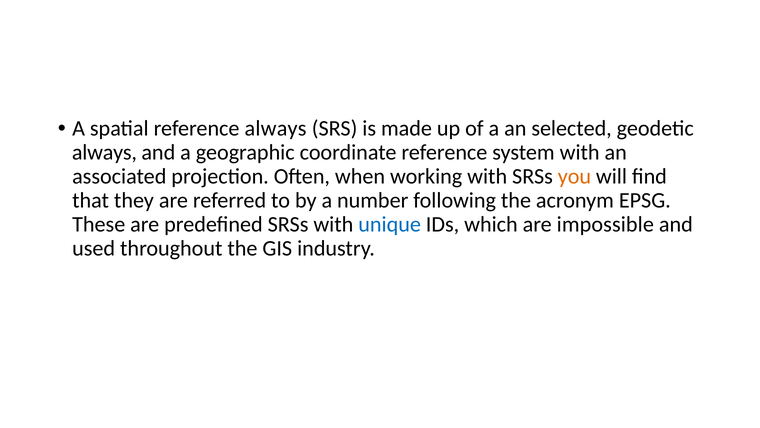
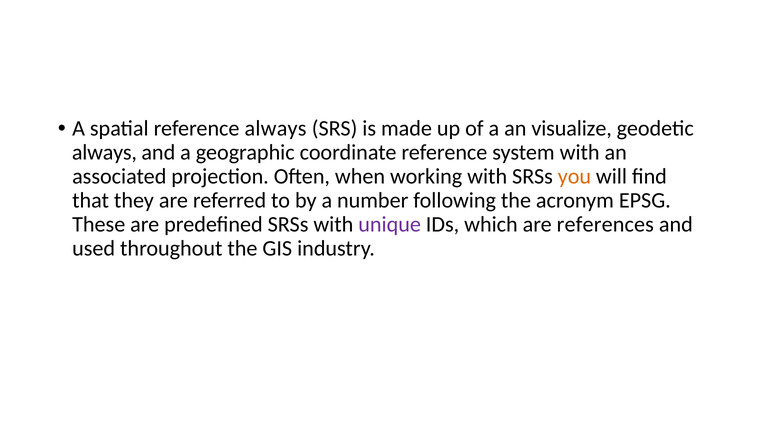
selected: selected -> visualize (572, 128)
unique colour: blue -> purple (390, 224)
impossible: impossible -> references (605, 224)
